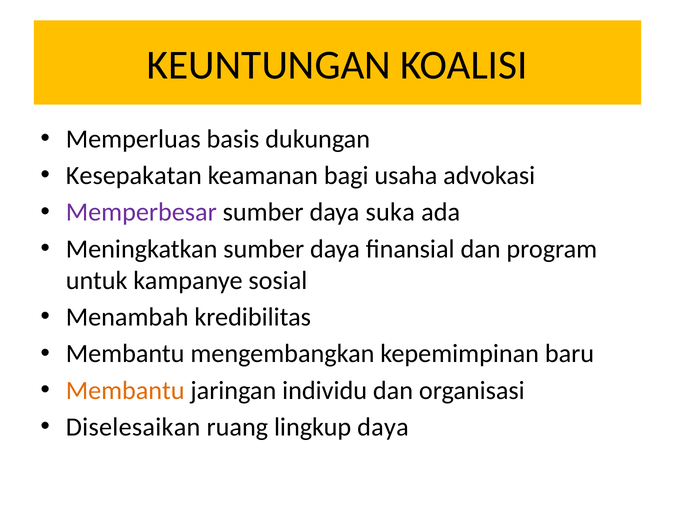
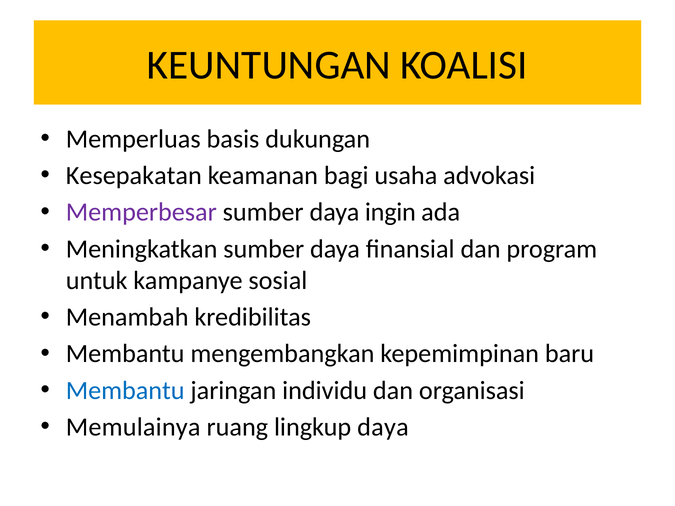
suka: suka -> ingin (390, 212)
Membantu colour: orange -> blue (125, 391)
Diselesaikan: Diselesaikan -> Memulainya (133, 427)
